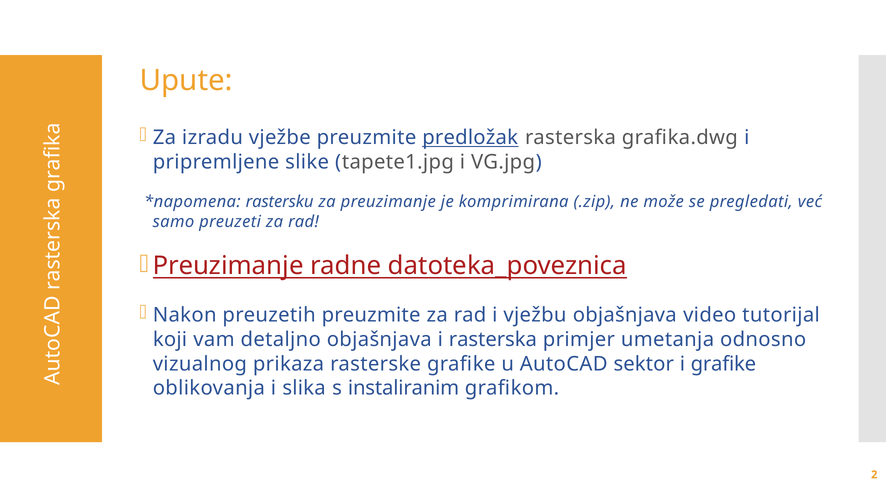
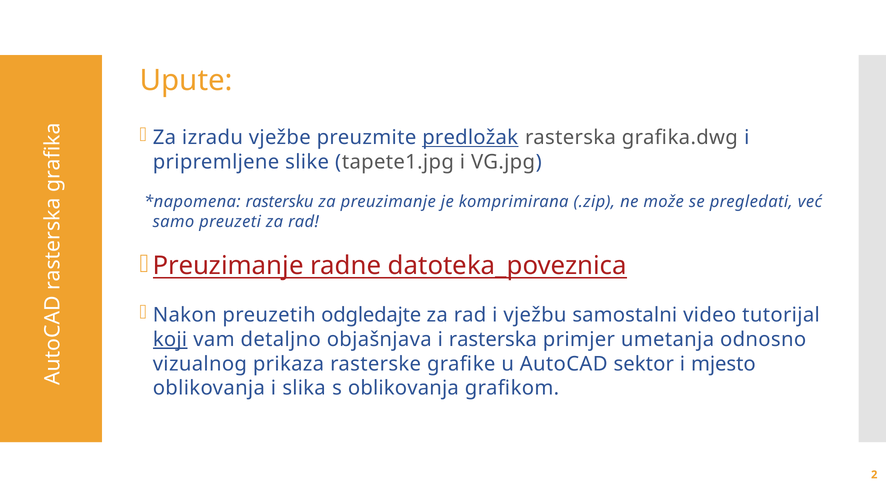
preuzetih preuzmite: preuzmite -> odgledajte (371, 315)
vježbu objašnjava: objašnjava -> samostalni (625, 315)
koji underline: none -> present (170, 340)
i grafike: grafike -> mjesto (723, 364)
s instaliranim: instaliranim -> oblikovanja (403, 389)
